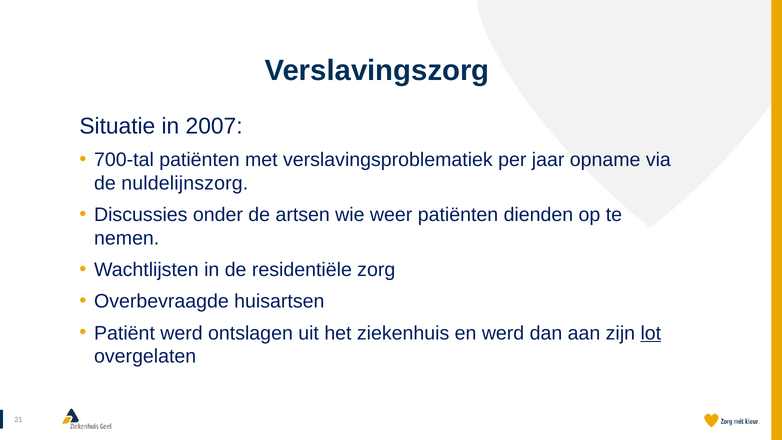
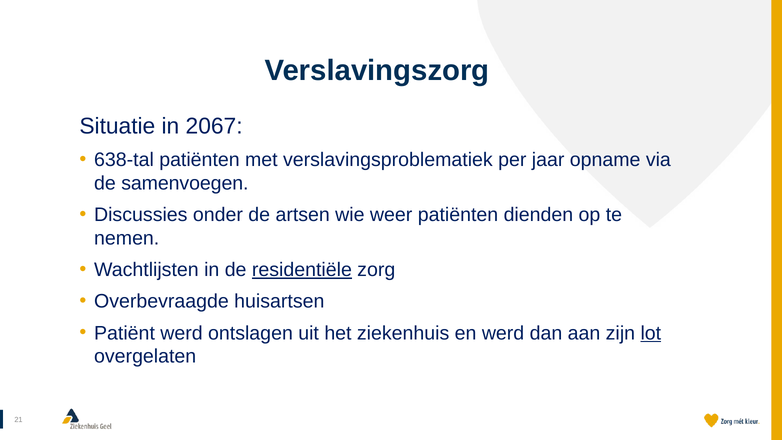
2007: 2007 -> 2067 (214, 126)
700-tal: 700-tal -> 638-tal (124, 160)
nuldelijnszorg: nuldelijnszorg -> samenvoegen (185, 183)
residentiële underline: none -> present (302, 270)
